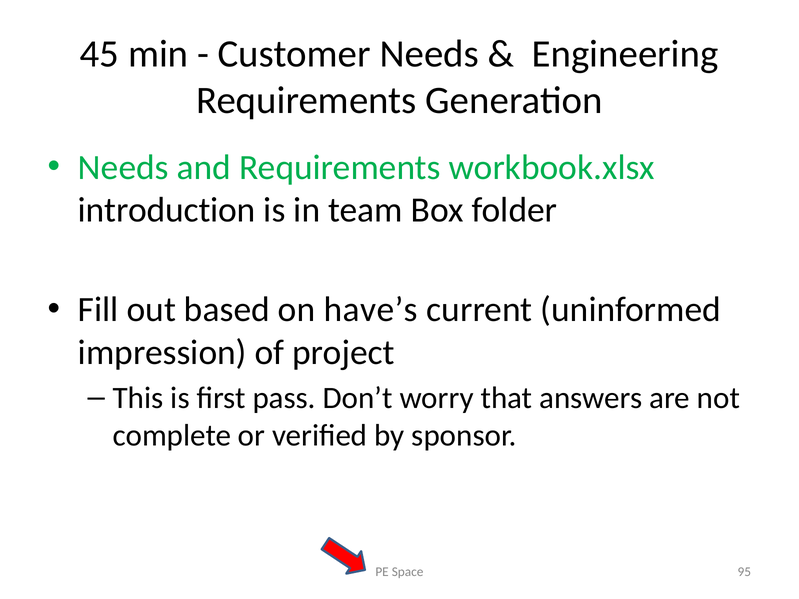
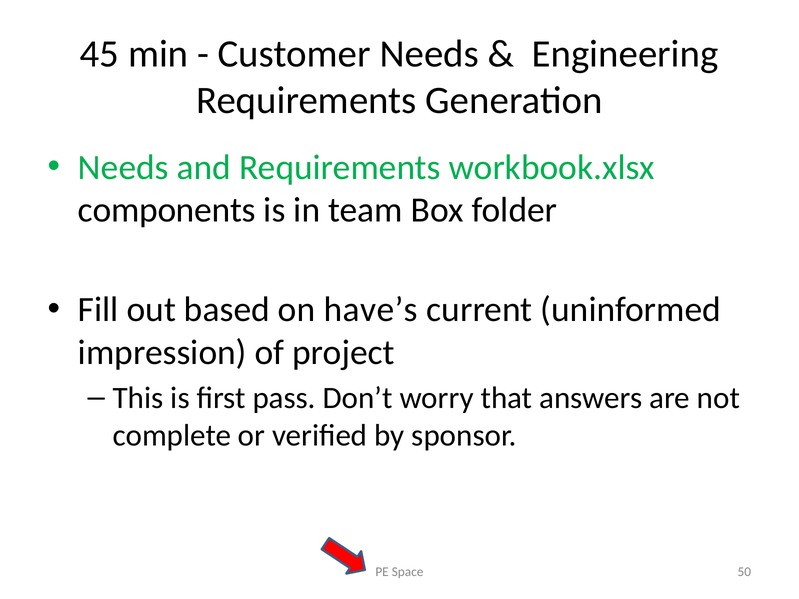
introduction: introduction -> components (167, 210)
95: 95 -> 50 (744, 572)
